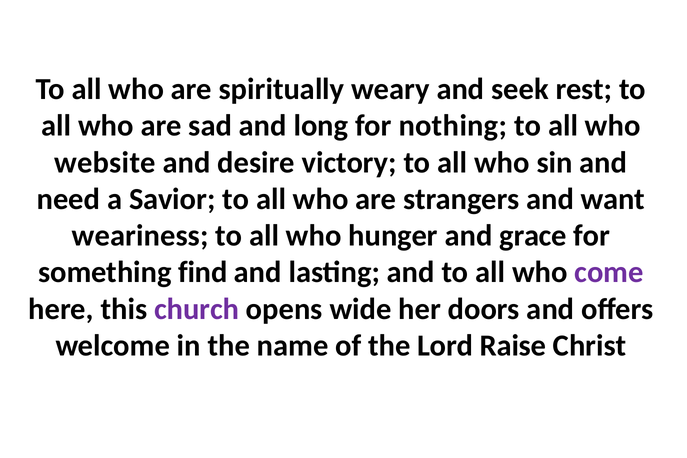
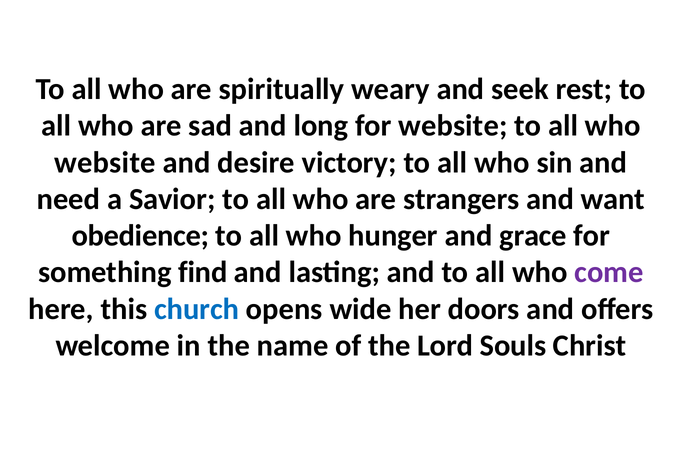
for nothing: nothing -> website (453, 126)
weariness: weariness -> obedience (140, 236)
church colour: purple -> blue (197, 309)
Raise: Raise -> Souls (513, 346)
